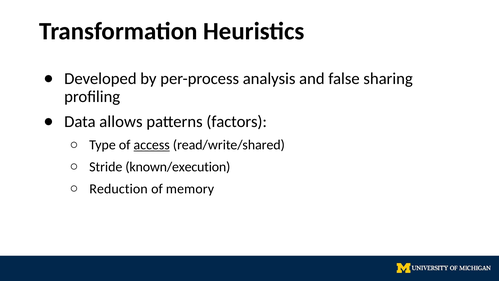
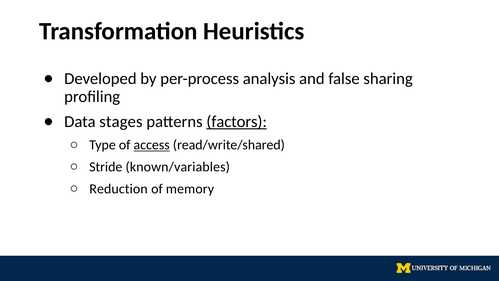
allows: allows -> stages (121, 121)
factors underline: none -> present (237, 121)
known/execution: known/execution -> known/variables (178, 167)
